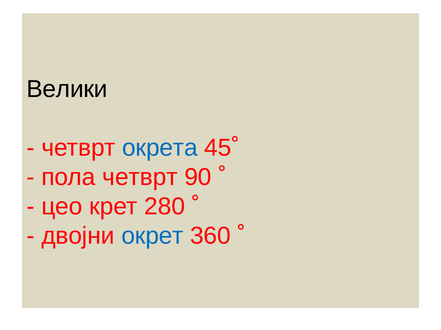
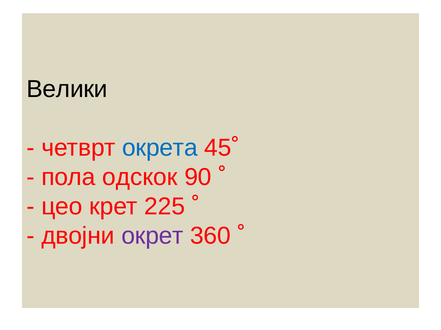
пола четврт: четврт -> одскок (140, 177)
280: 280 -> 225 (165, 207)
окрет colour: blue -> purple (152, 236)
